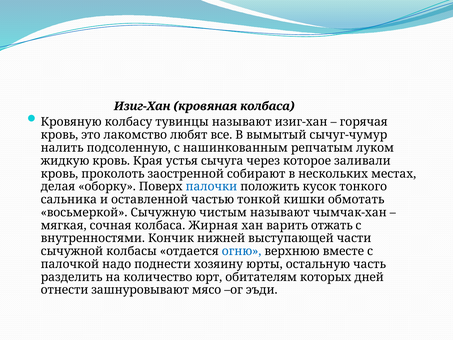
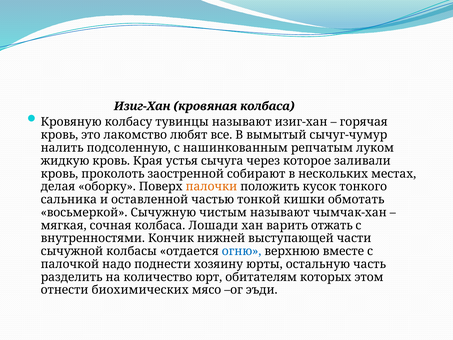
палочки colour: blue -> orange (211, 187)
Жирная: Жирная -> Лошади (213, 225)
дней: дней -> этом (369, 277)
зашнуровывают: зашнуровывают -> биохимических (140, 290)
